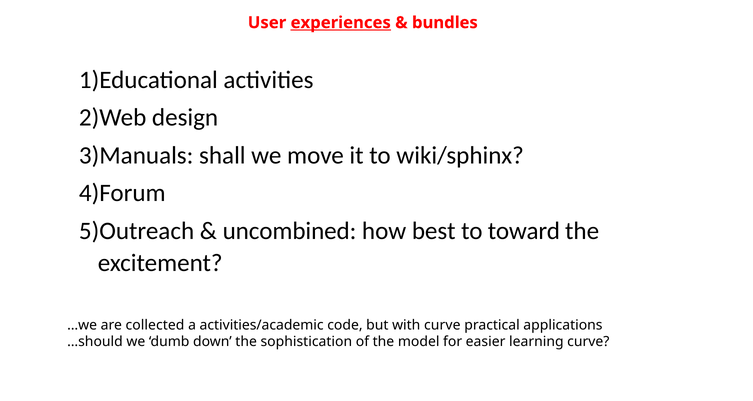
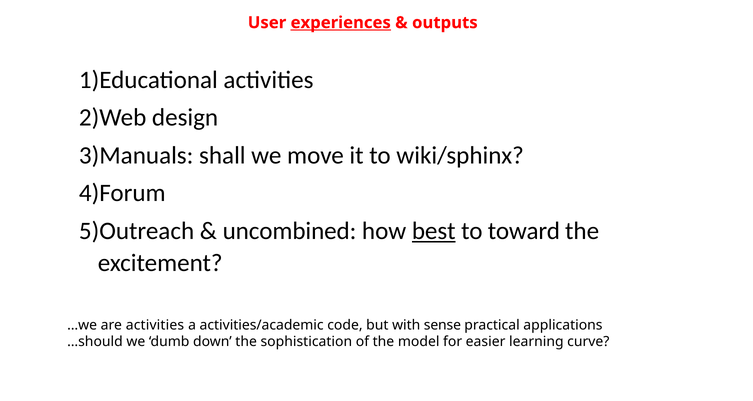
bundles: bundles -> outputs (445, 23)
best underline: none -> present (434, 231)
are collected: collected -> activities (155, 326)
with curve: curve -> sense (442, 326)
